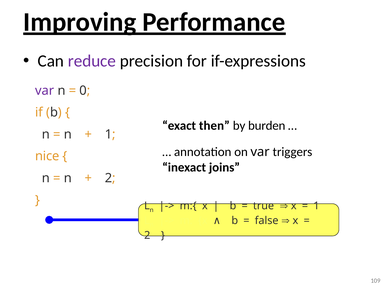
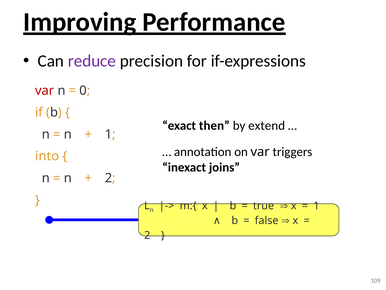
var colour: purple -> red (45, 90)
burden: burden -> extend (267, 125)
nice: nice -> into (47, 156)
